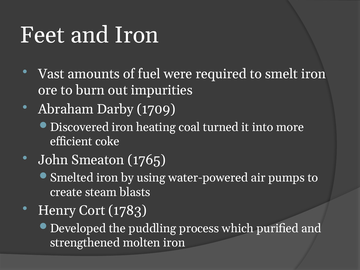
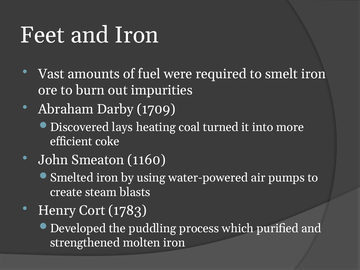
Discovered iron: iron -> lays (122, 127)
1765: 1765 -> 1160 (147, 160)
